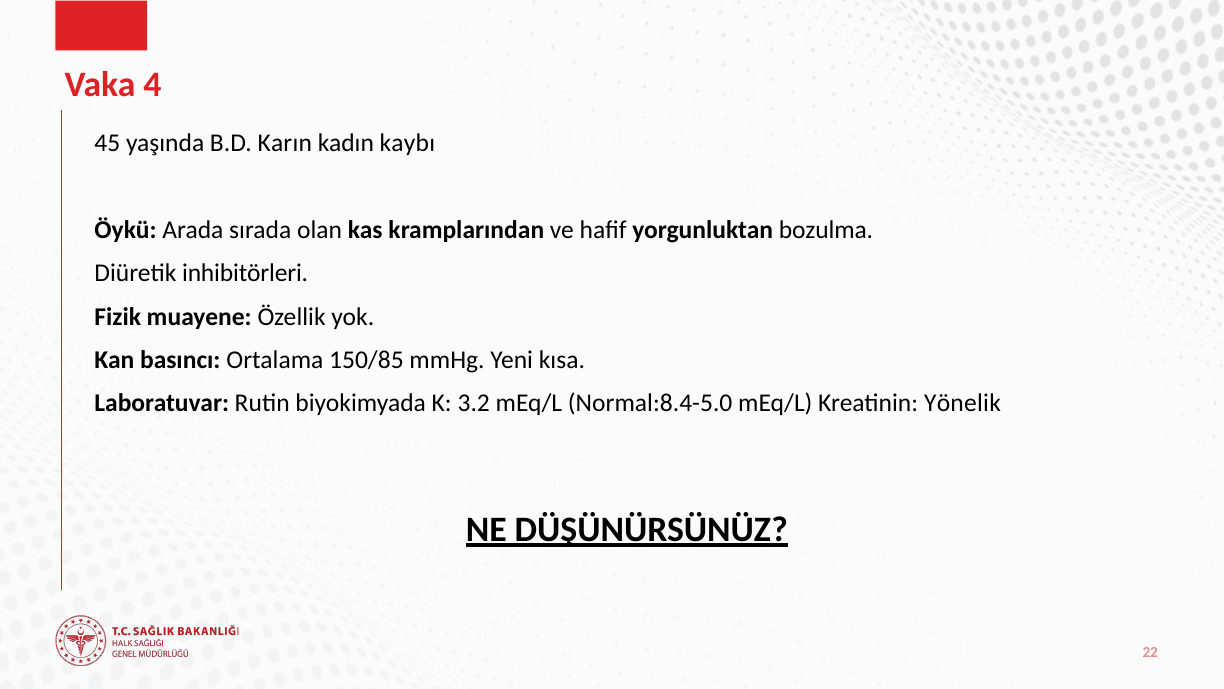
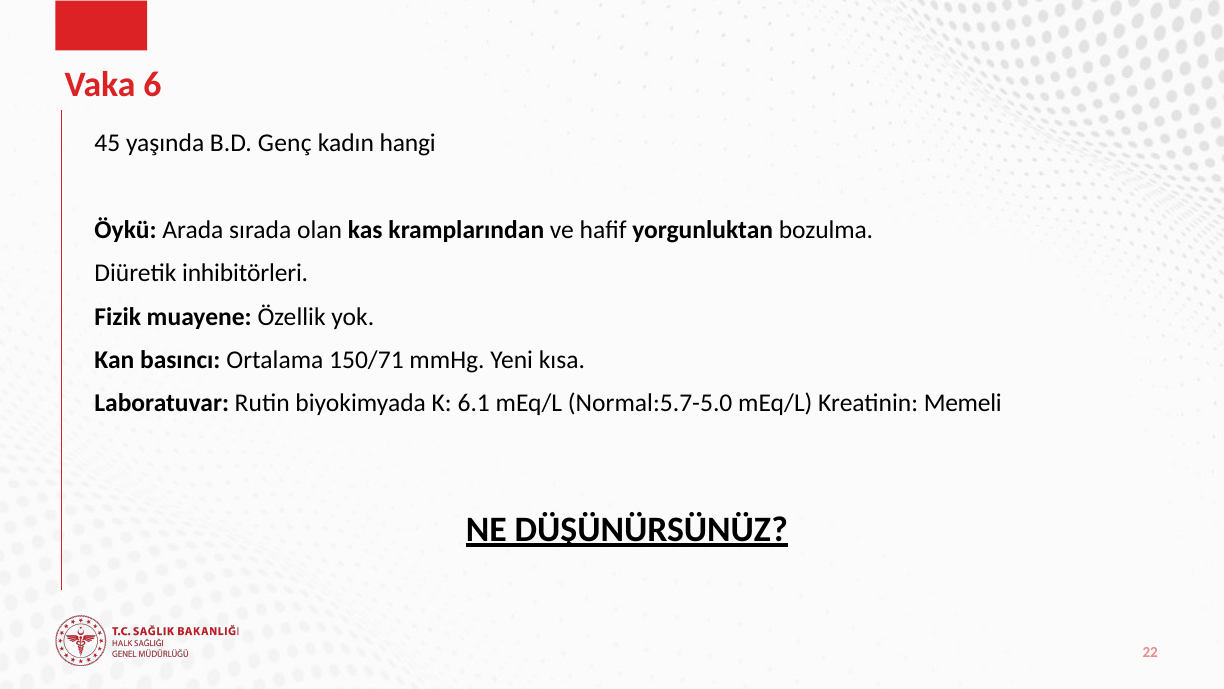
4: 4 -> 6 (152, 84)
Karın: Karın -> Genç (285, 143)
kaybı: kaybı -> hangi (408, 143)
150/85: 150/85 -> 150/71 (366, 360)
3.2: 3.2 -> 6.1 (474, 403)
Normal:8.4-5.0: Normal:8.4-5.0 -> Normal:5.7-5.0 (650, 403)
Yönelik: Yönelik -> Memeli (963, 403)
